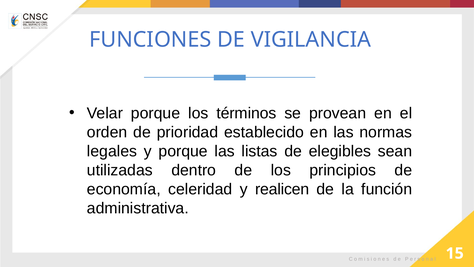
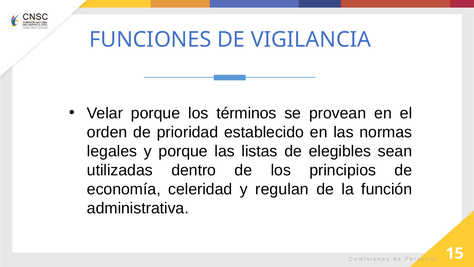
realicen: realicen -> regulan (282, 189)
